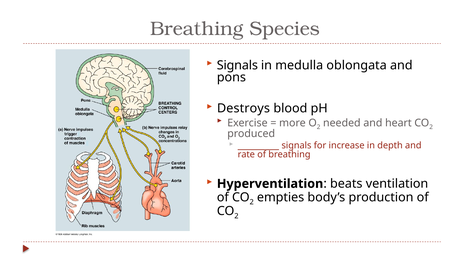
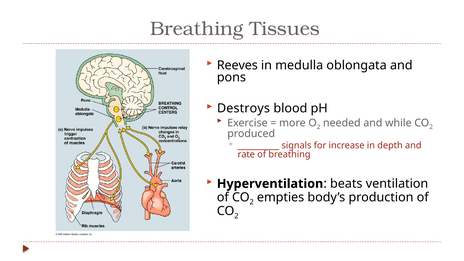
Species: Species -> Tissues (285, 29)
Signals: Signals -> Reeves (237, 65)
heart: heart -> while (398, 123)
